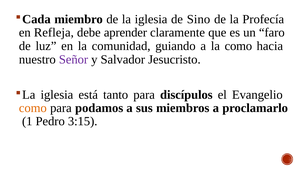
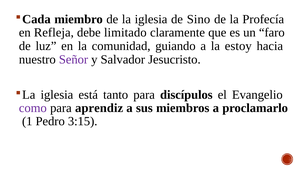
aprender: aprender -> limitado (125, 33)
la como: como -> estoy (238, 46)
como colour: orange -> purple (33, 108)
podamos: podamos -> aprendiz (99, 108)
